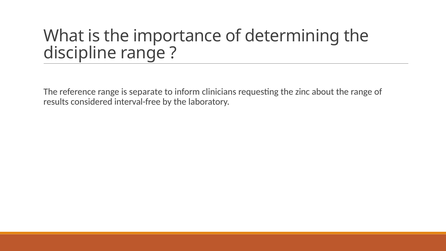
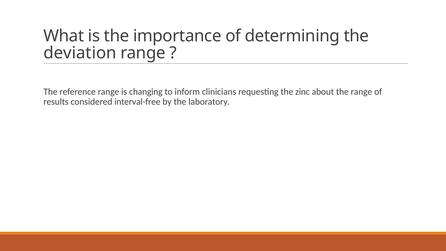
discipline: discipline -> deviation (80, 53)
separate: separate -> changing (146, 92)
